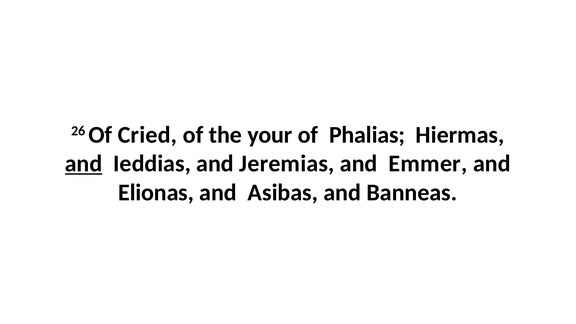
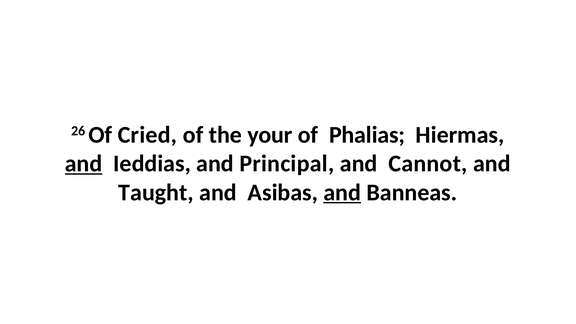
Jeremias: Jeremias -> Principal (287, 164)
Emmer: Emmer -> Cannot (428, 164)
Elionas: Elionas -> Taught (156, 192)
and underline: none -> present (342, 192)
